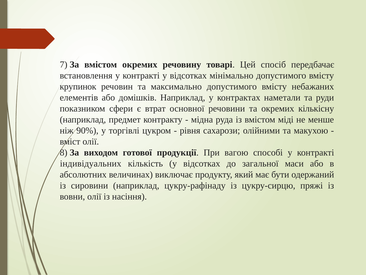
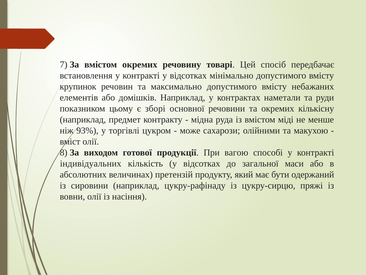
сфери: сфери -> цьому (121, 108)
втрат: втрат -> зборі (155, 108)
90%: 90% -> 93% (87, 130)
рівня: рівня -> може (190, 130)
виключає: виключає -> претензій (174, 174)
